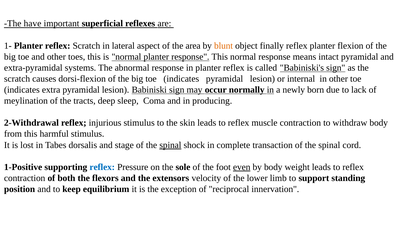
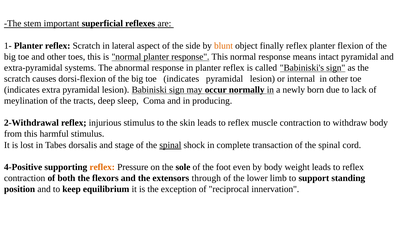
have: have -> stem (33, 24)
area: area -> side (193, 46)
1-Positive: 1-Positive -> 4-Positive (23, 167)
reflex colour: blue -> orange (102, 167)
even underline: present -> none (242, 167)
velocity: velocity -> through (206, 178)
